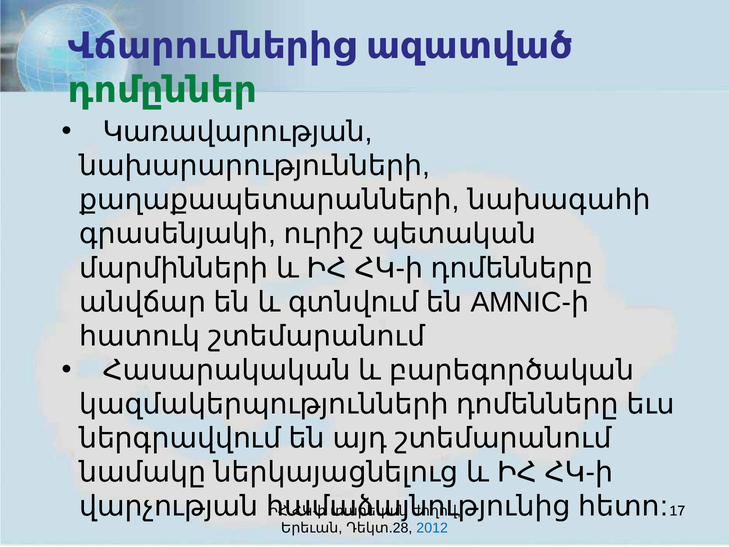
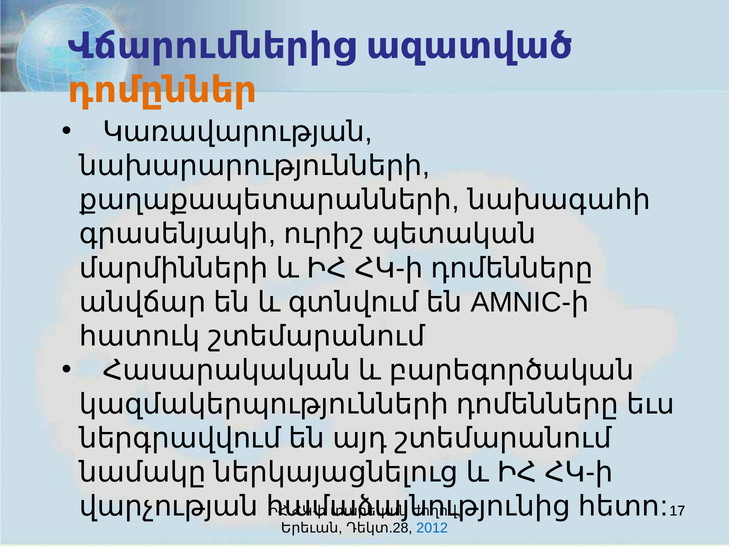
դոմըններ colour: green -> orange (163, 90)
